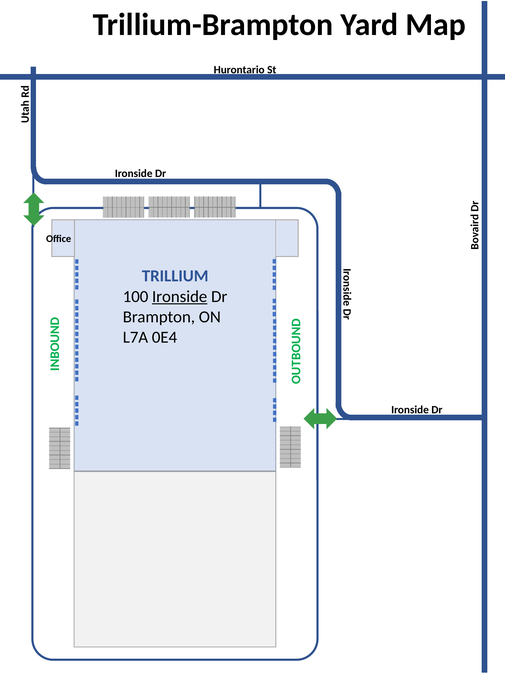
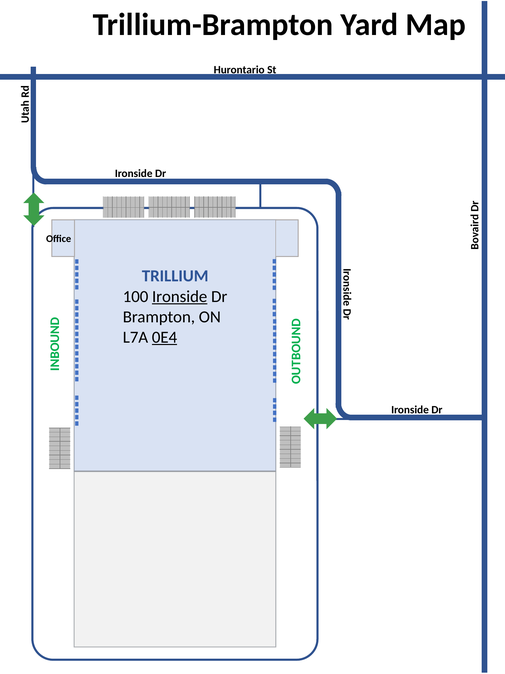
0E4 underline: none -> present (164, 337)
